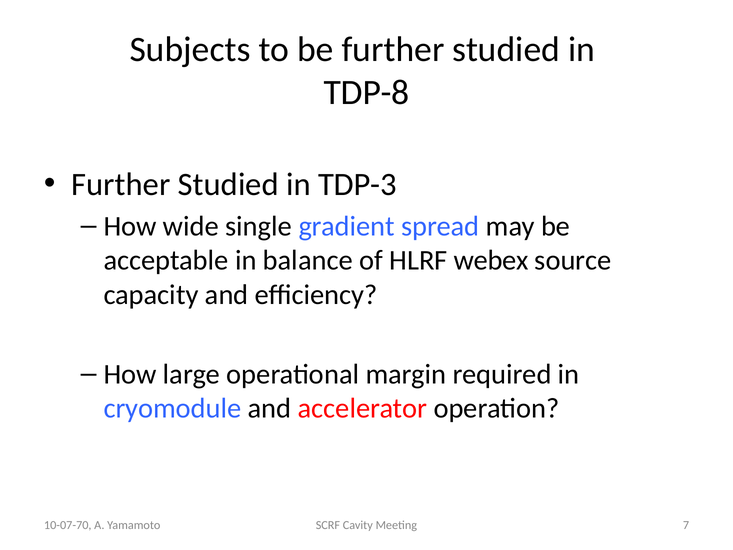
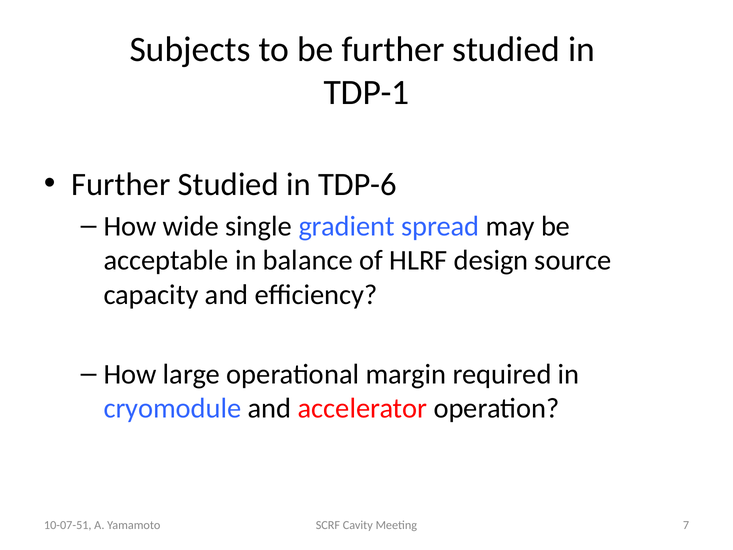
TDP-8: TDP-8 -> TDP-1 (367, 92)
TDP-3: TDP-3 -> TDP-6 (357, 184)
webex: webex -> design (491, 260)
10-07-70: 10-07-70 -> 10-07-51 (68, 525)
